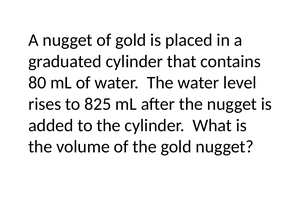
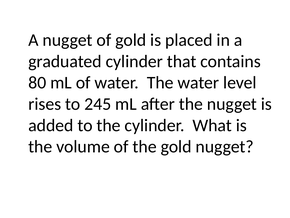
825: 825 -> 245 (98, 104)
